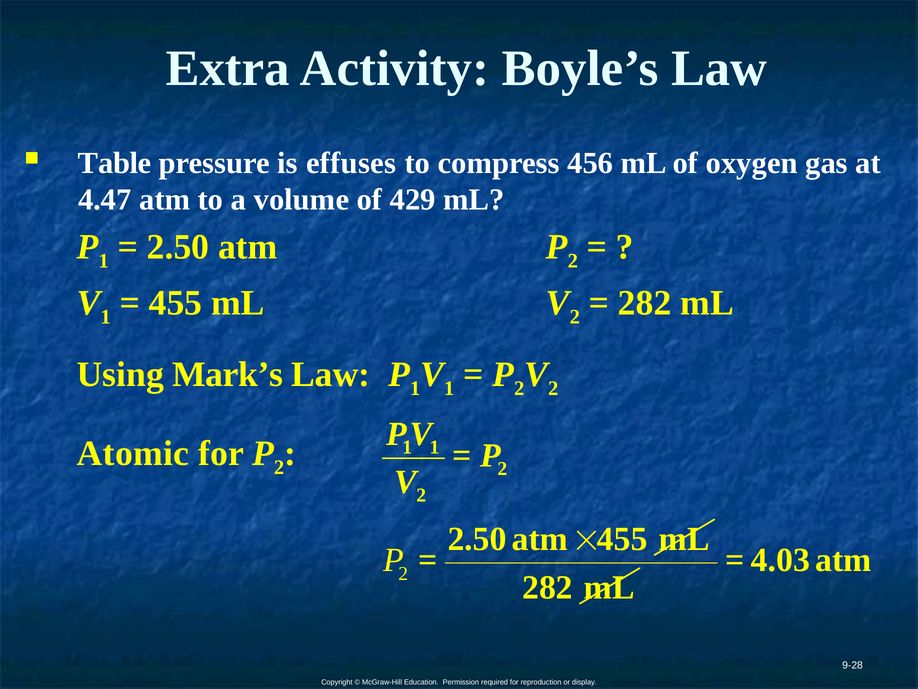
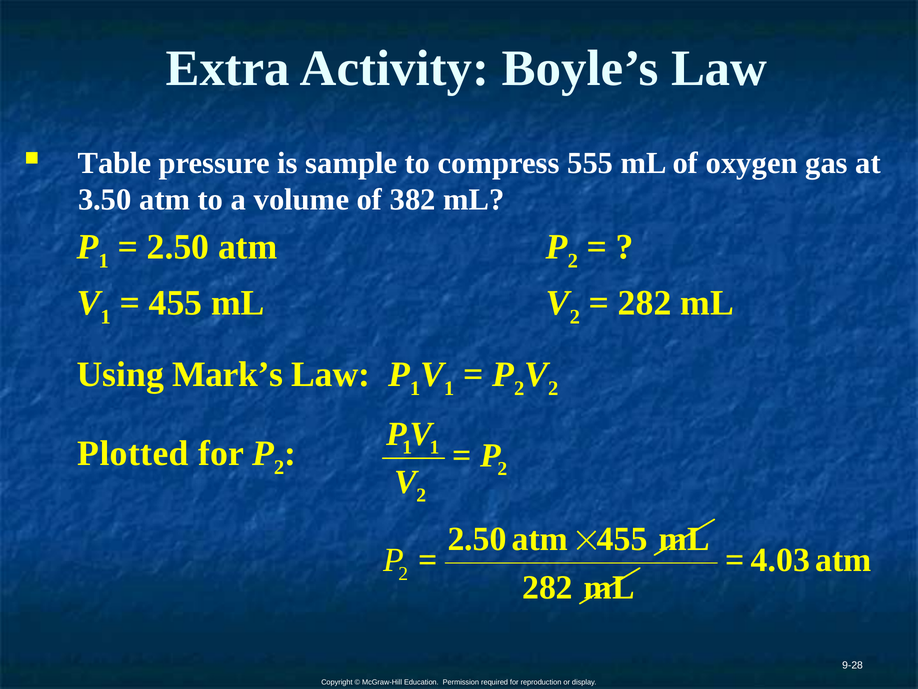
effuses: effuses -> sample (351, 163)
456: 456 -> 555 (590, 163)
4.47: 4.47 -> 3.50 (105, 200)
429: 429 -> 382 (413, 200)
Atomic: Atomic -> Plotted (133, 453)
